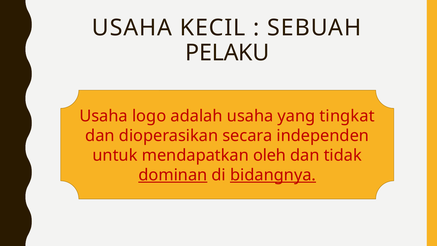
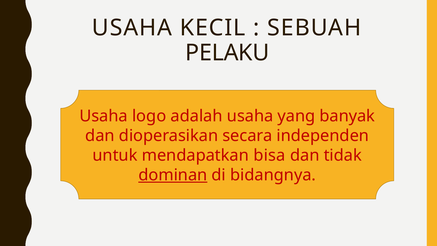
tingkat: tingkat -> banyak (347, 116)
oleh: oleh -> bisa (269, 155)
bidangnya underline: present -> none (273, 175)
